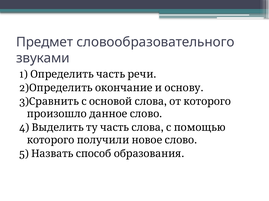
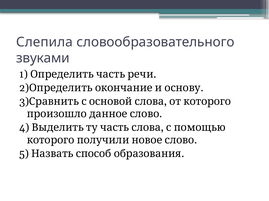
Предмет: Предмет -> Слепила (44, 42)
